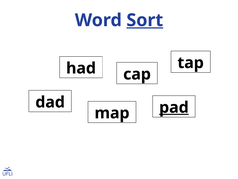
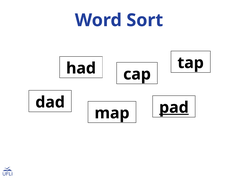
Sort underline: present -> none (145, 20)
